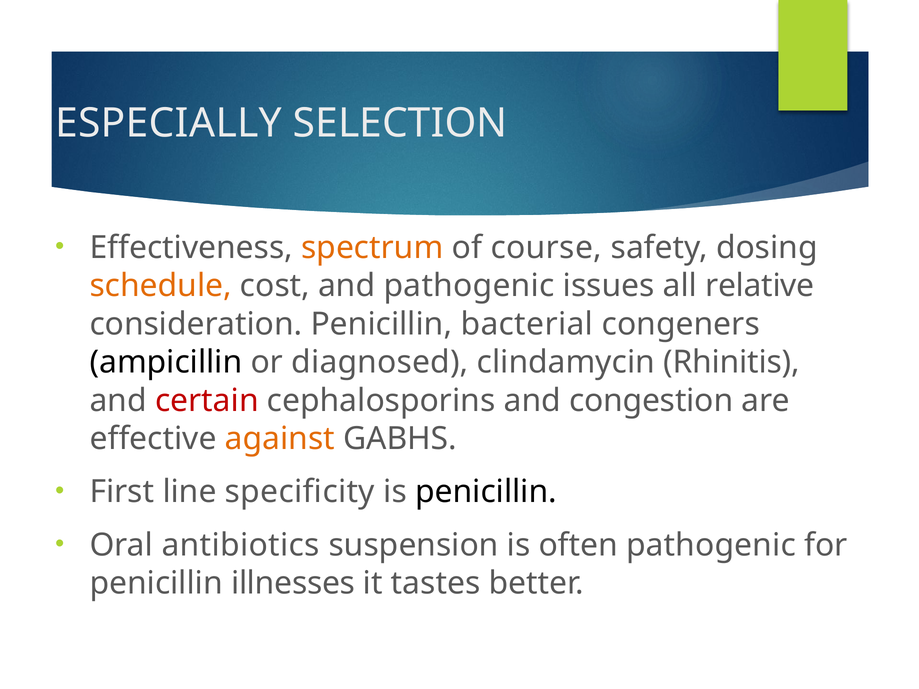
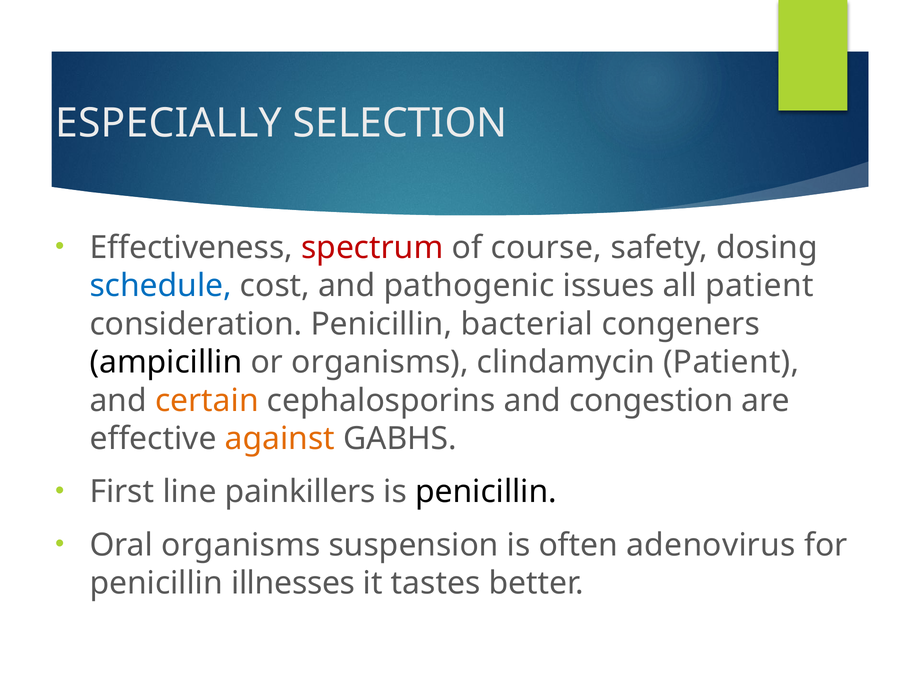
spectrum colour: orange -> red (372, 248)
schedule colour: orange -> blue (161, 286)
all relative: relative -> patient (760, 286)
or diagnosed: diagnosed -> organisms (380, 362)
clindamycin Rhinitis: Rhinitis -> Patient (731, 362)
certain colour: red -> orange (207, 401)
specificity: specificity -> painkillers (300, 492)
Oral antibiotics: antibiotics -> organisms (241, 545)
often pathogenic: pathogenic -> adenovirus (711, 545)
